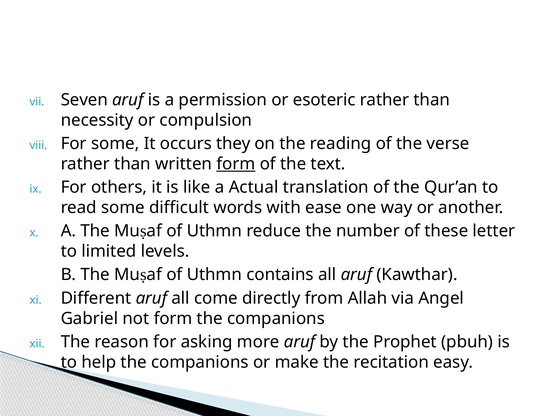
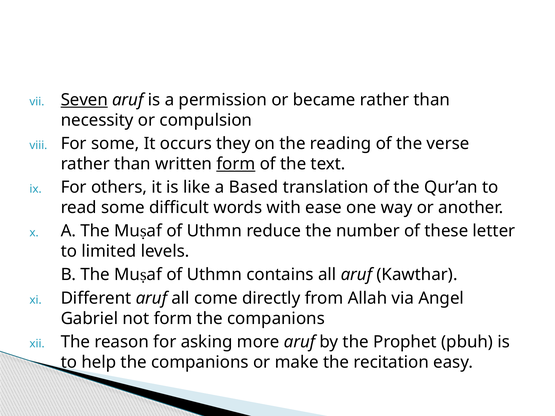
esoteric: esoteric -> became (324, 100)
Seven underline: none -> present (84, 100)
Actual: Actual -> Based (254, 187)
